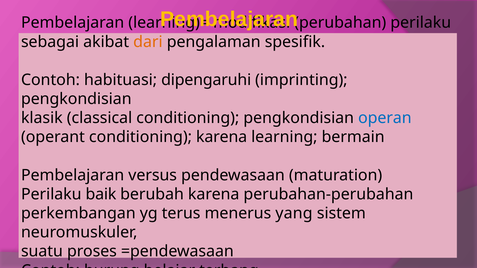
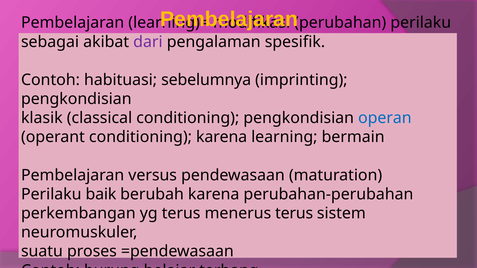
dari colour: orange -> purple (148, 42)
dipengaruhi: dipengaruhi -> sebelumnya (206, 80)
menerus yang: yang -> terus (294, 214)
